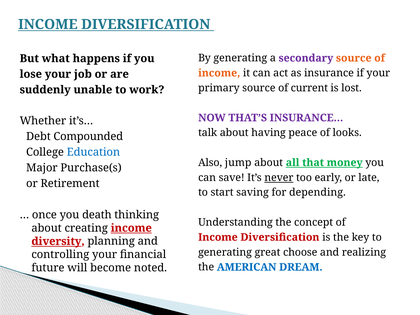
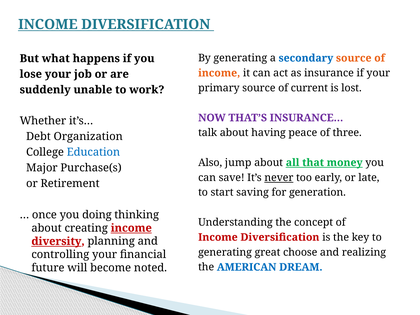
secondary colour: purple -> blue (306, 58)
looks: looks -> three (347, 133)
Compounded: Compounded -> Organization (88, 137)
depending: depending -> generation (317, 192)
death: death -> doing (97, 215)
